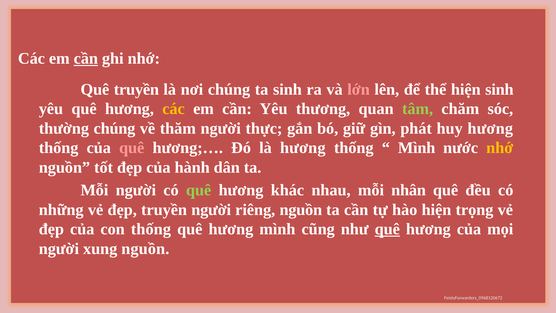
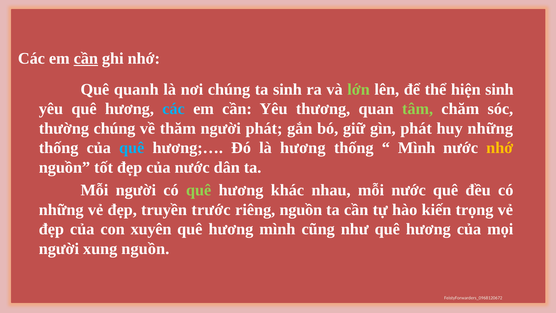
Quê truyền: truyền -> quanh (136, 89)
lớn colour: pink -> light green (359, 89)
các colour: yellow -> light blue (174, 109)
người thực: thực -> phát (264, 128)
huy hương: hương -> những (490, 128)
quê colour: pink -> light blue (132, 148)
của hành: hành -> nước (192, 167)
mỗi nhân: nhân -> nước (409, 190)
truyền người: người -> trước (211, 210)
hào hiện: hiện -> kiến (436, 210)
con thống: thống -> xuyên (151, 229)
quê underline: present -> none (387, 229)
